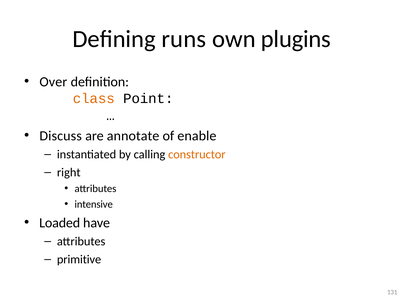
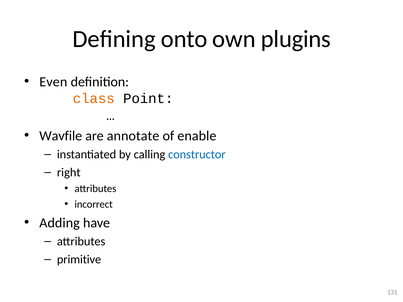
runs: runs -> onto (184, 39)
Over: Over -> Even (53, 82)
Discuss: Discuss -> Wavfile (61, 136)
constructor colour: orange -> blue (197, 155)
intensive: intensive -> incorrect (94, 204)
Loaded: Loaded -> Adding (60, 223)
